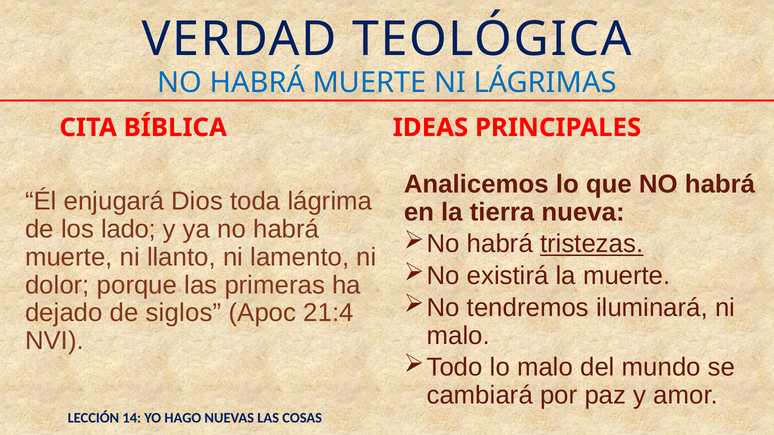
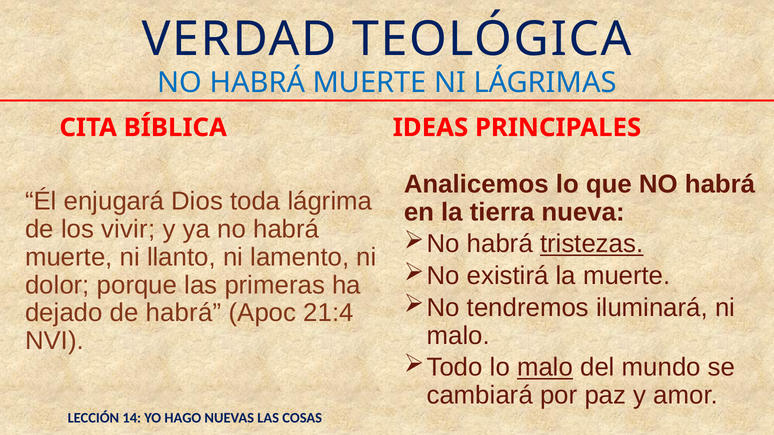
lado: lado -> vivir (128, 229)
de siglos: siglos -> habrá (184, 313)
malo underline: none -> present (545, 368)
